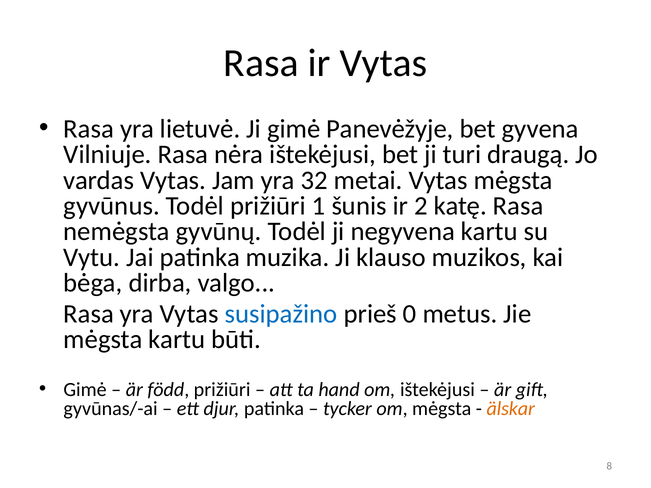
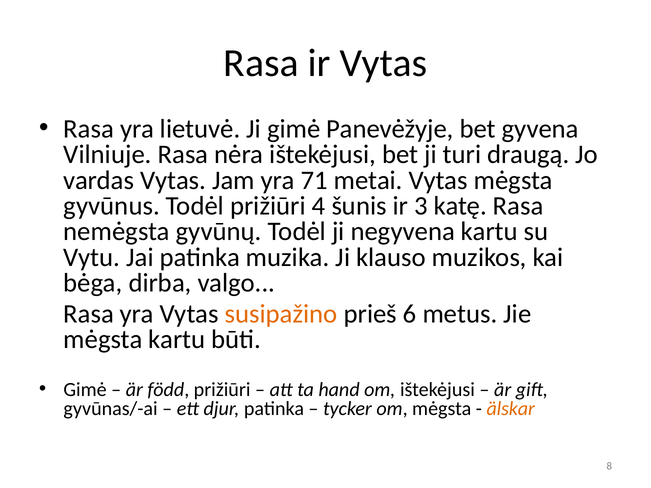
32: 32 -> 71 (314, 180)
1: 1 -> 4 (319, 206)
2: 2 -> 3 (421, 206)
susipažino colour: blue -> orange (281, 314)
0: 0 -> 6 (410, 314)
